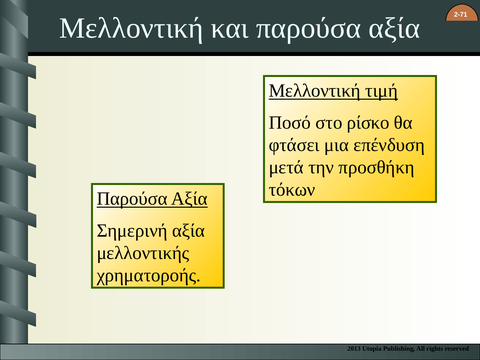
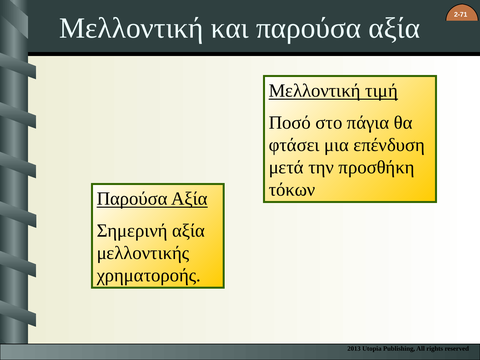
ρίσκο: ρίσκο -> πάγια (368, 123)
